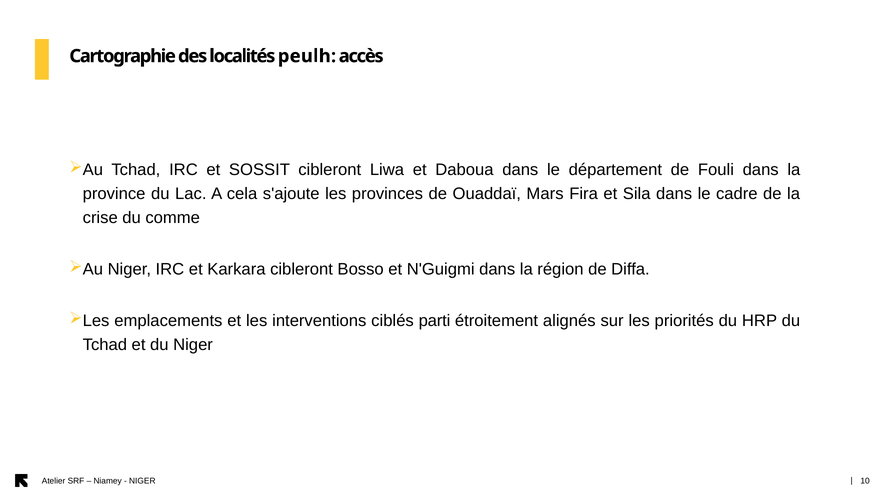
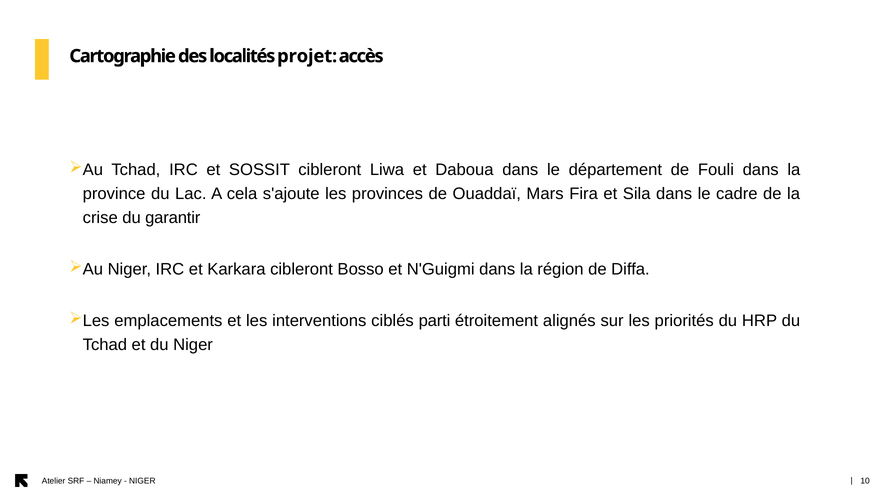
peulh: peulh -> projet (307, 56)
comme: comme -> garantir (173, 218)
